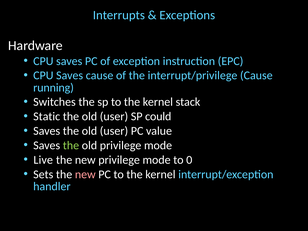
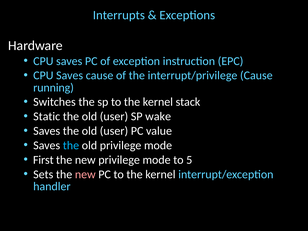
could: could -> wake (158, 116)
the colour: light green -> light blue (71, 145)
Live: Live -> First (43, 160)
0: 0 -> 5 (189, 160)
